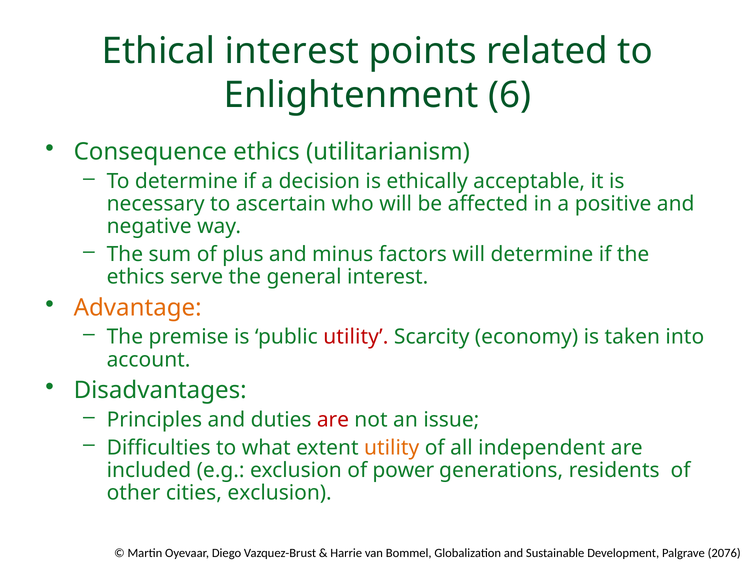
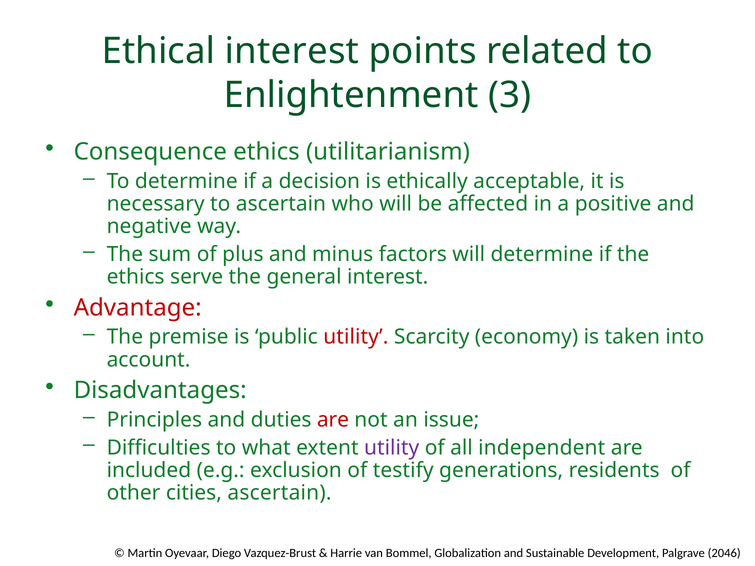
6: 6 -> 3 (510, 95)
Advantage colour: orange -> red (138, 308)
utility colour: orange -> purple (392, 448)
power: power -> testify (403, 470)
cities exclusion: exclusion -> ascertain (279, 493)
2076: 2076 -> 2046 (724, 553)
